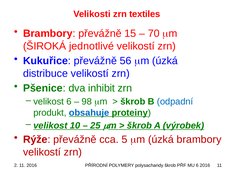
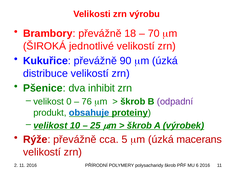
textiles: textiles -> výrobu (145, 14)
15: 15 -> 18 (130, 34)
56: 56 -> 90 (126, 61)
velikost 6: 6 -> 0 (69, 102)
98: 98 -> 76 (87, 102)
odpadní colour: blue -> purple (175, 102)
úzká brambory: brambory -> macerans (199, 140)
